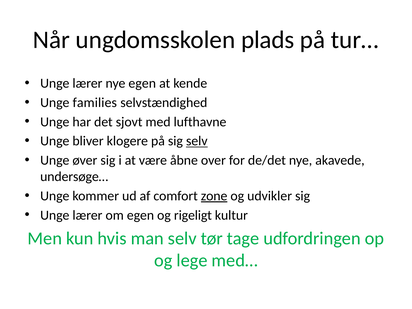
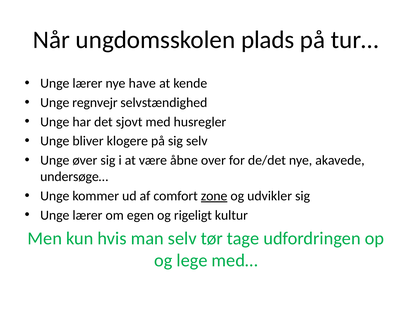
nye egen: egen -> have (142, 83)
families: families -> regnvejr (95, 103)
lufthavne: lufthavne -> husregler (200, 122)
selv underline: present -> none (197, 141)
